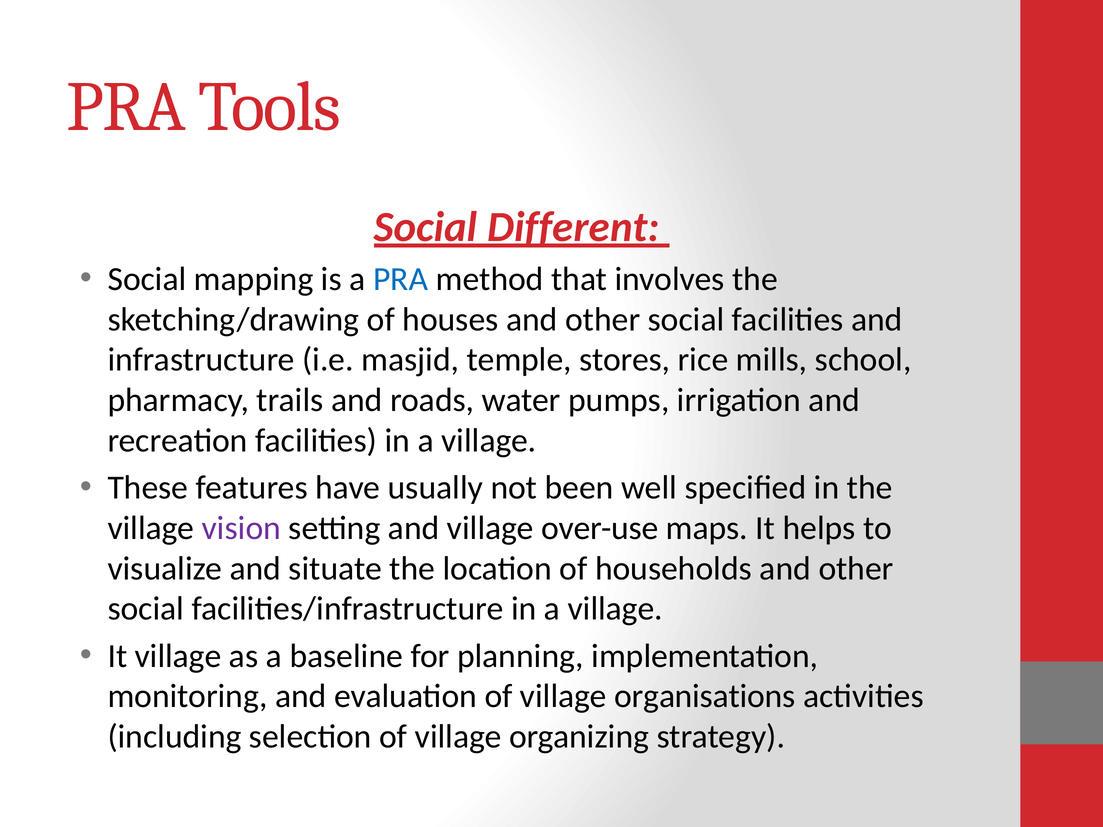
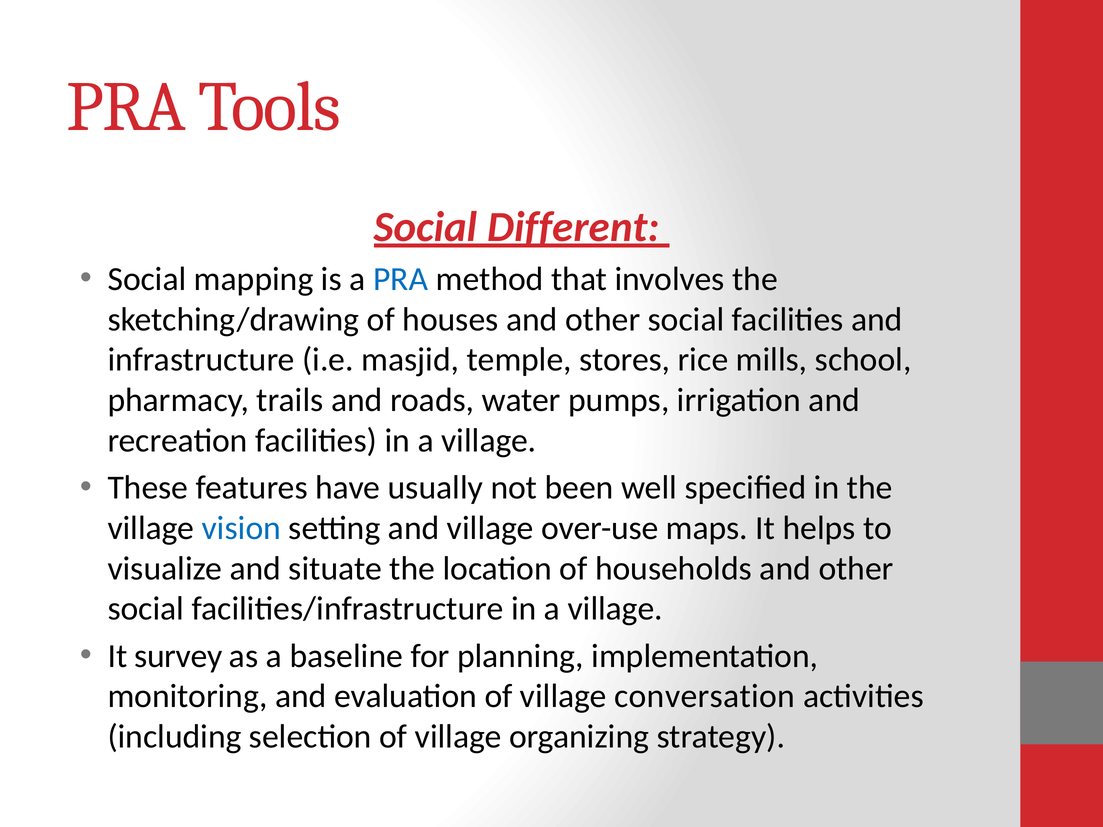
vision colour: purple -> blue (241, 528)
It village: village -> survey (178, 656)
organisations: organisations -> conversation (705, 696)
